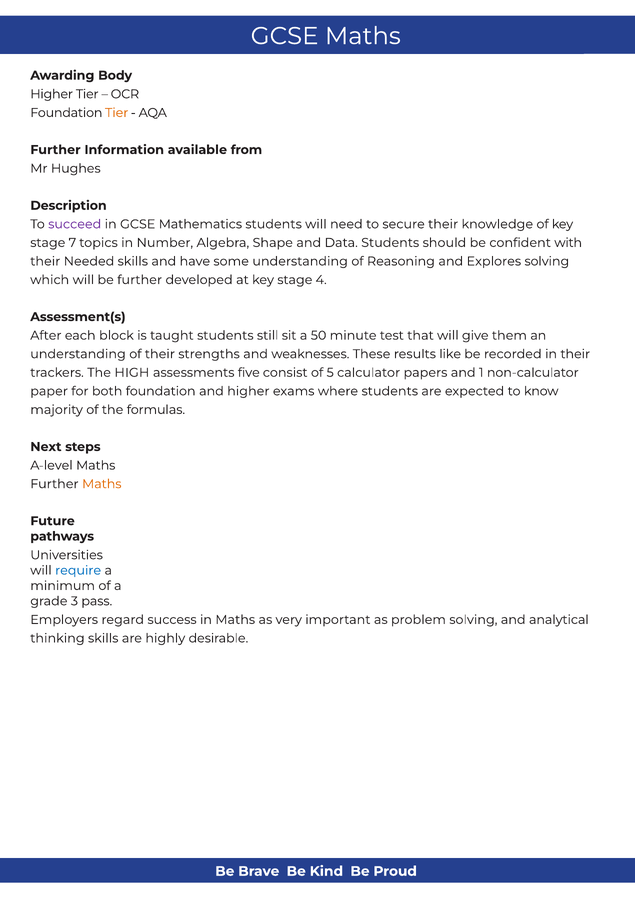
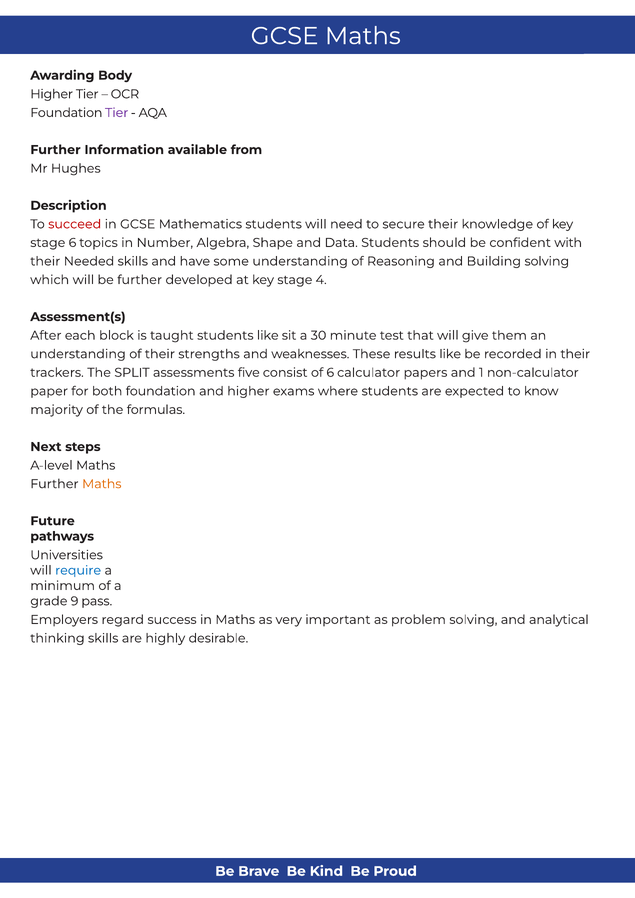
Tier colour: orange -> purple (117, 113)
succeed colour: purple -> red (75, 224)
stage 7: 7 -> 6 (72, 243)
Explores: Explores -> Building (494, 261)
students still: still -> like (268, 336)
50: 50 -> 30 (319, 336)
HIGH: HIGH -> SPLIT (132, 373)
of 5: 5 -> 6 (330, 373)
3: 3 -> 9 (75, 602)
